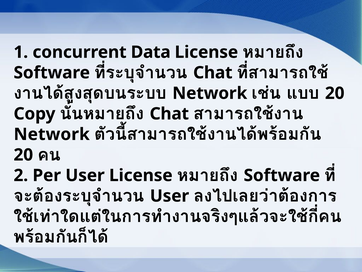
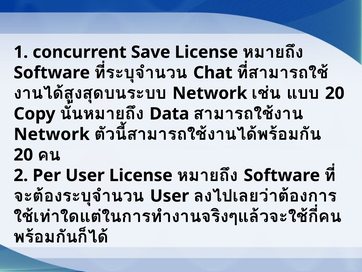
Data: Data -> Save (151, 52)
Chat: Chat -> Data (169, 114)
